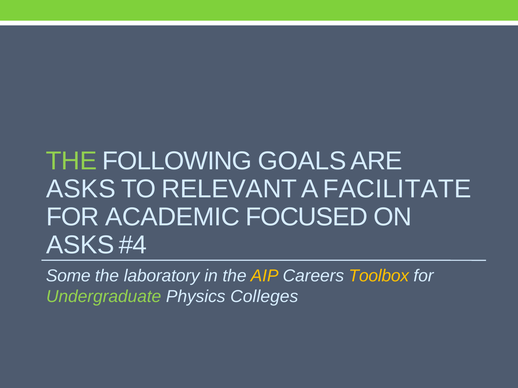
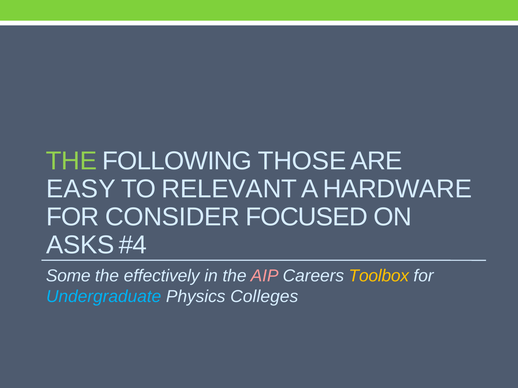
GOALS: GOALS -> THOSE (302, 161)
ASKS: ASKS -> EASY (81, 189)
FACILITATE: FACILITATE -> HARDWARE (397, 189)
ACADEMIC: ACADEMIC -> CONSIDER (172, 217)
laboratory: laboratory -> effectively (162, 276)
AIP colour: yellow -> pink (265, 276)
Undergraduate colour: light green -> light blue (104, 297)
